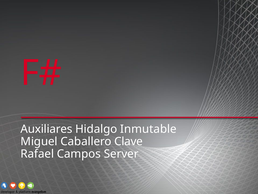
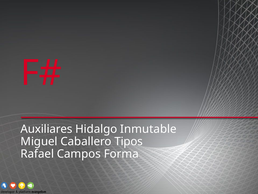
Clave: Clave -> Tipos (129, 141)
Server: Server -> Forma (121, 154)
